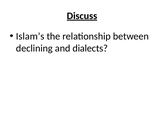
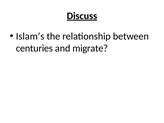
declining: declining -> centuries (34, 48)
dialects: dialects -> migrate (90, 48)
